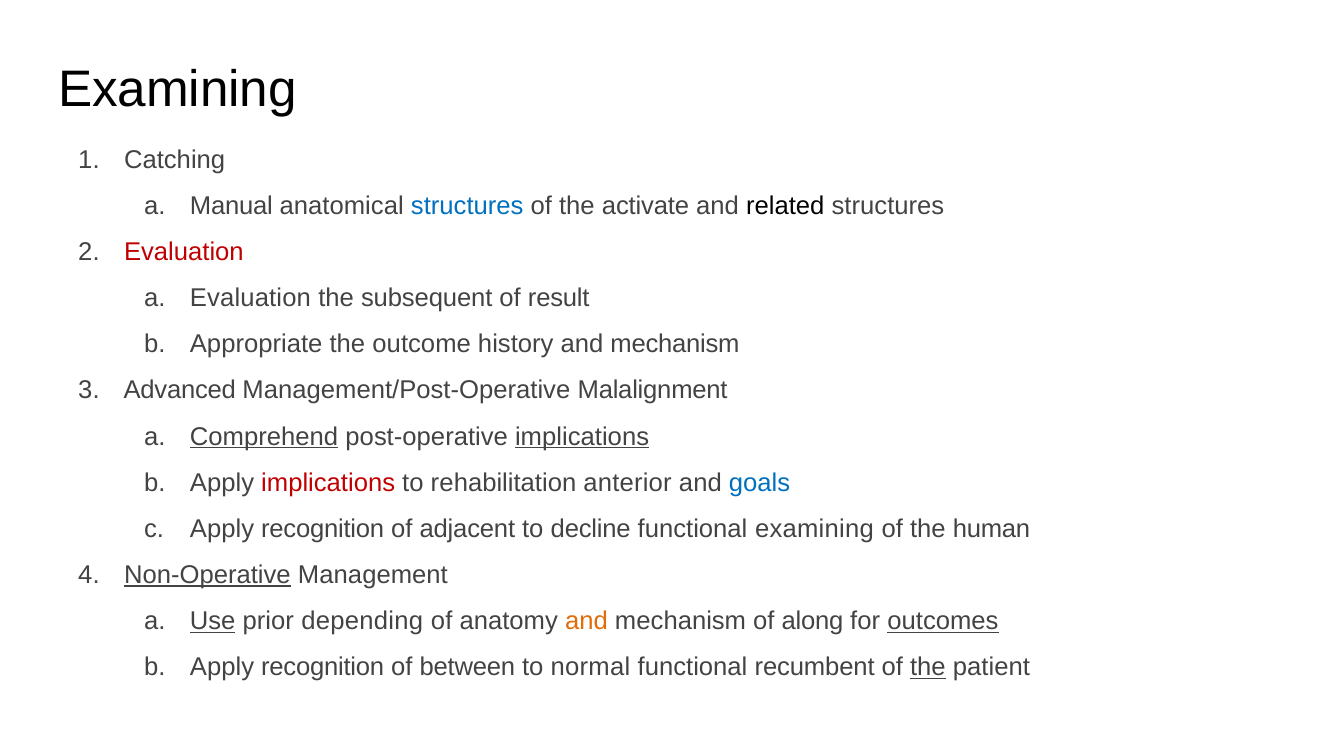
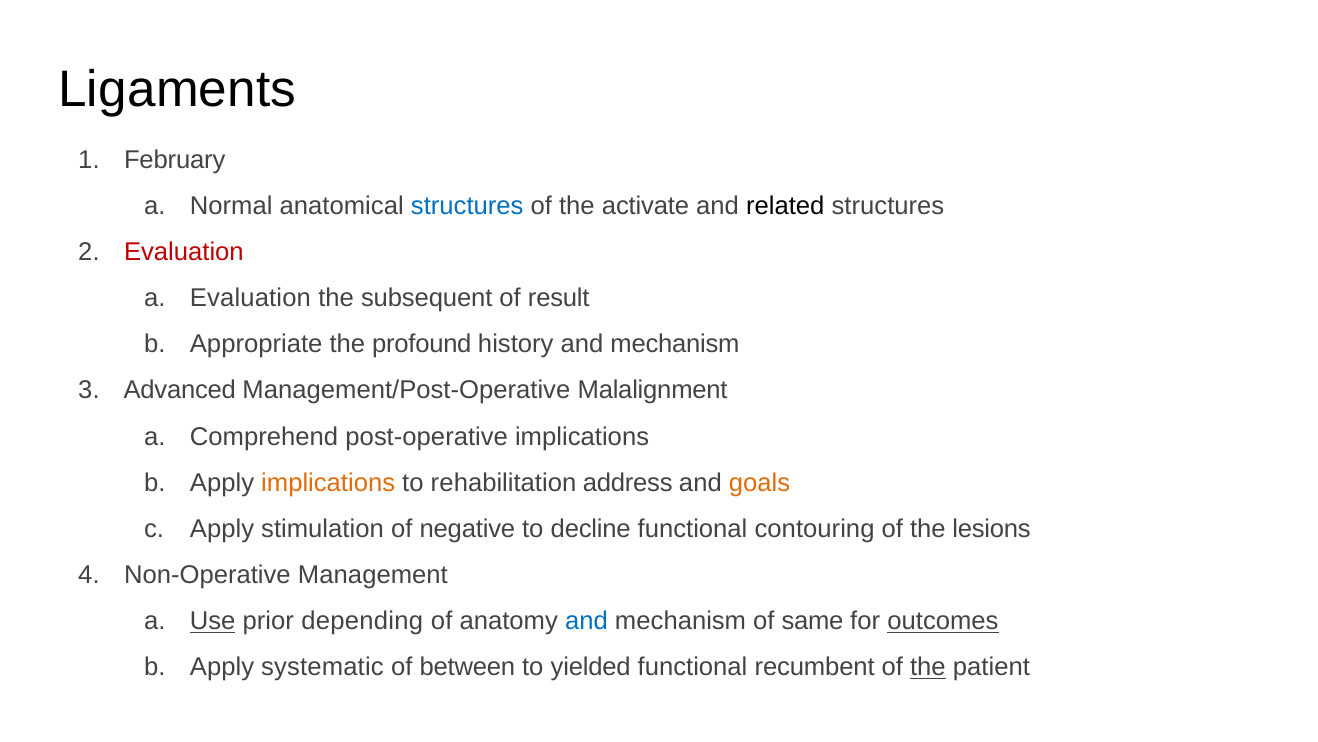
Examining: Examining -> Ligaments (177, 90)
Catching: Catching -> February (175, 159)
Manual: Manual -> Normal (231, 206)
outcome: outcome -> profound (422, 344)
Comprehend underline: present -> none (264, 436)
implications underline: present -> none (582, 436)
implications colour: red -> orange (328, 482)
anterior: anterior -> address (628, 482)
goals colour: blue -> orange (760, 482)
recognition: recognition -> stimulation (323, 528)
adjacent: adjacent -> negative (467, 528)
functional examining: examining -> contouring (815, 528)
human: human -> lesions (992, 528)
Non-Operative underline: present -> none (207, 575)
and colour: orange -> blue (586, 621)
along: along -> same (813, 621)
recognition: recognition -> systematic (322, 667)
normal: normal -> yielded (591, 667)
